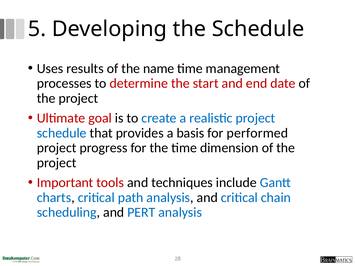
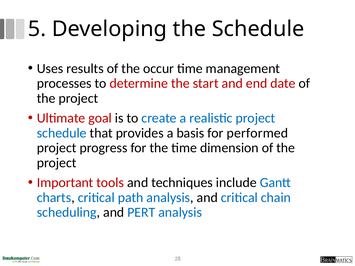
name: name -> occur (159, 69)
